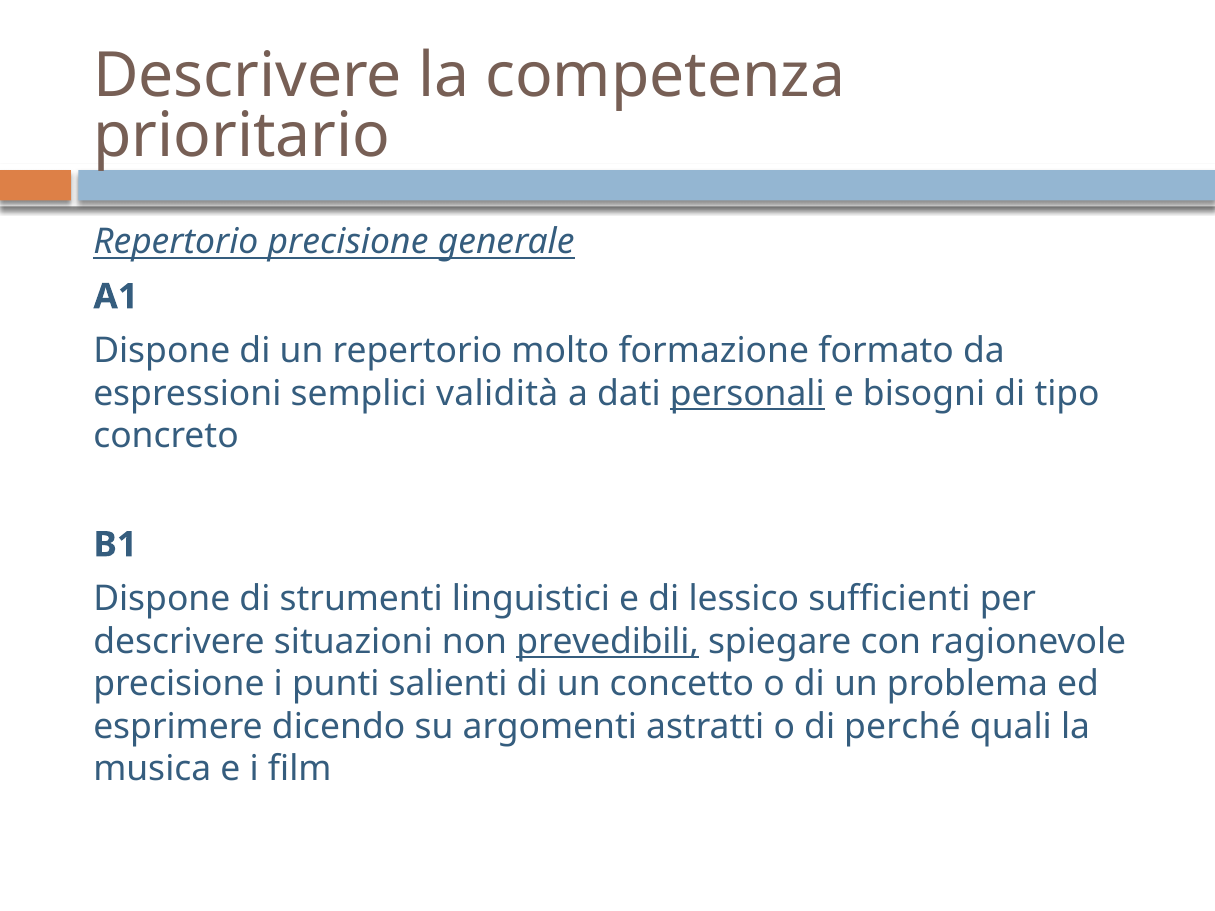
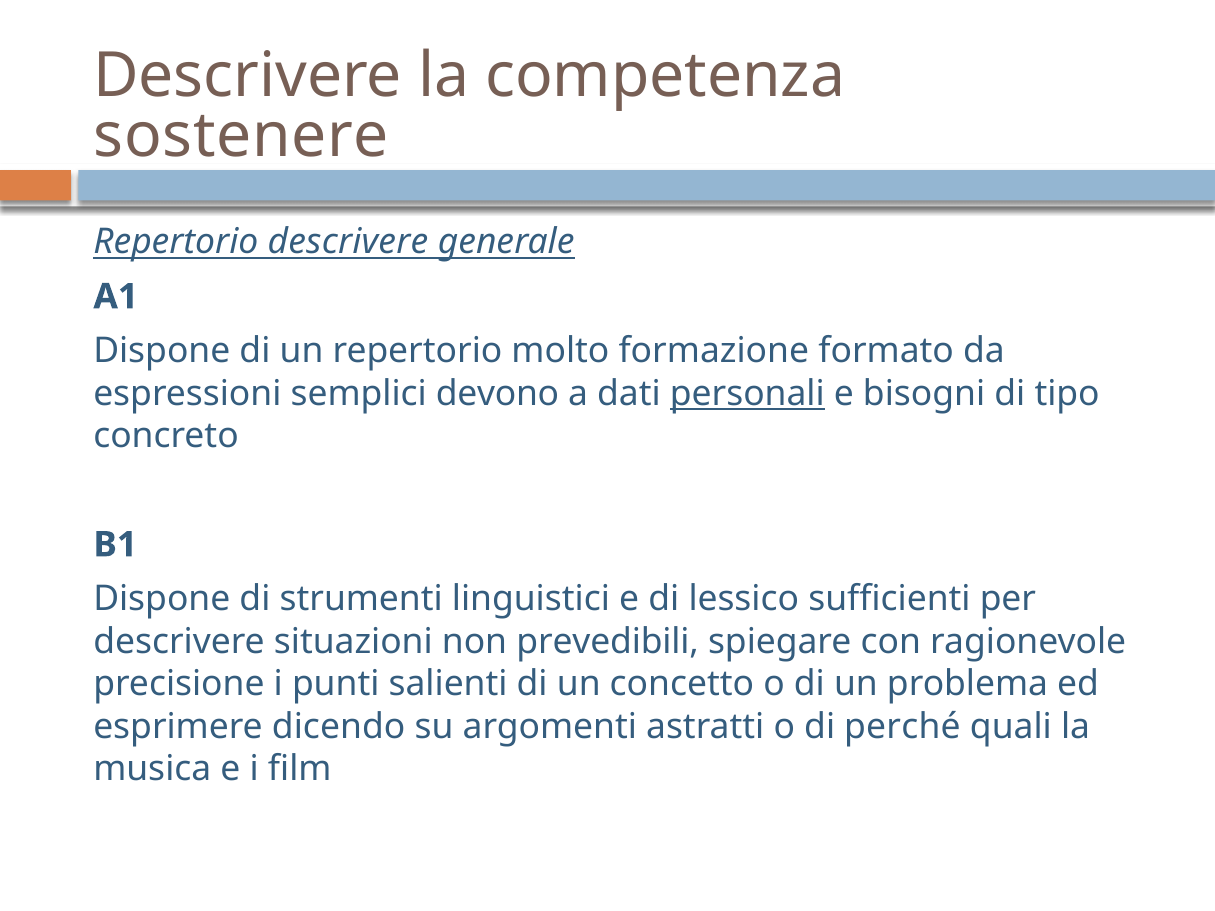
prioritario: prioritario -> sostenere (242, 136)
Repertorio precisione: precisione -> descrivere (348, 242)
validità: validità -> devono (498, 394)
prevedibili underline: present -> none (608, 642)
